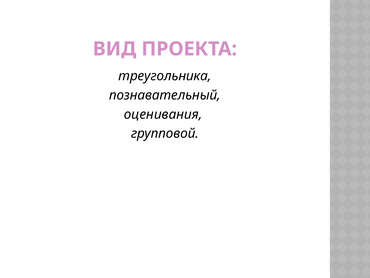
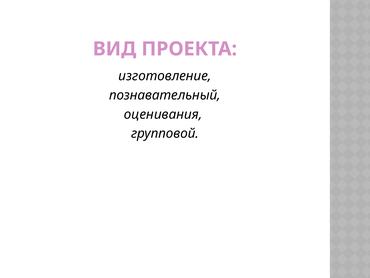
треугольника: треугольника -> изготовление (165, 76)
